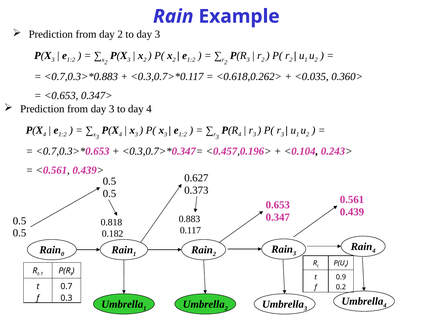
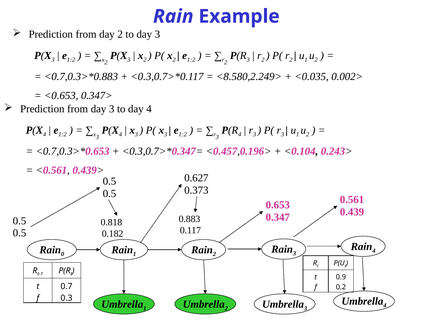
<0.618,0.262>: <0.618,0.262> -> <8.580,2.249> (249, 77)
0.360>: 0.360> -> 0.002> (347, 77)
